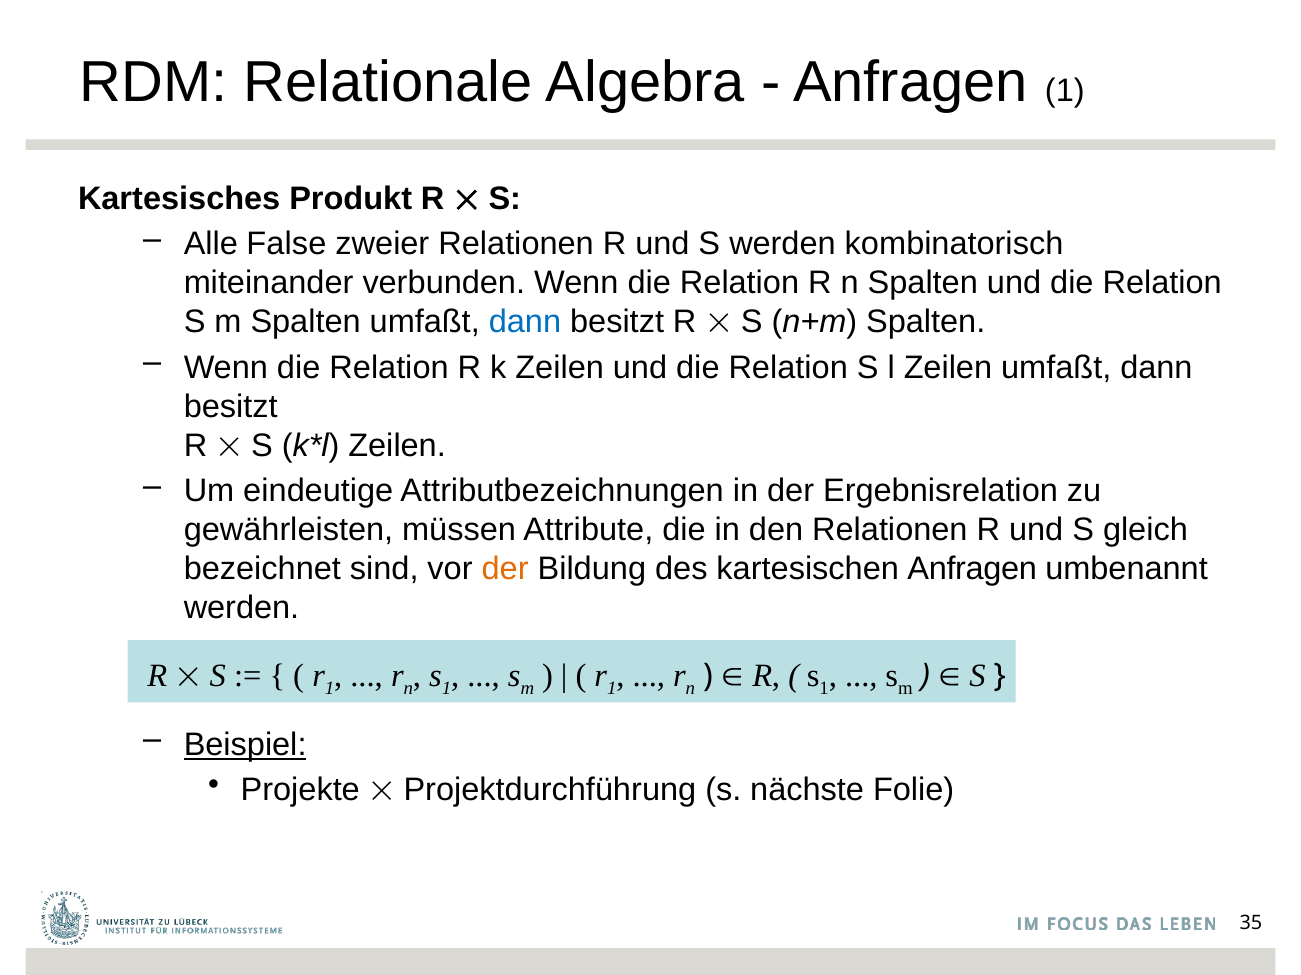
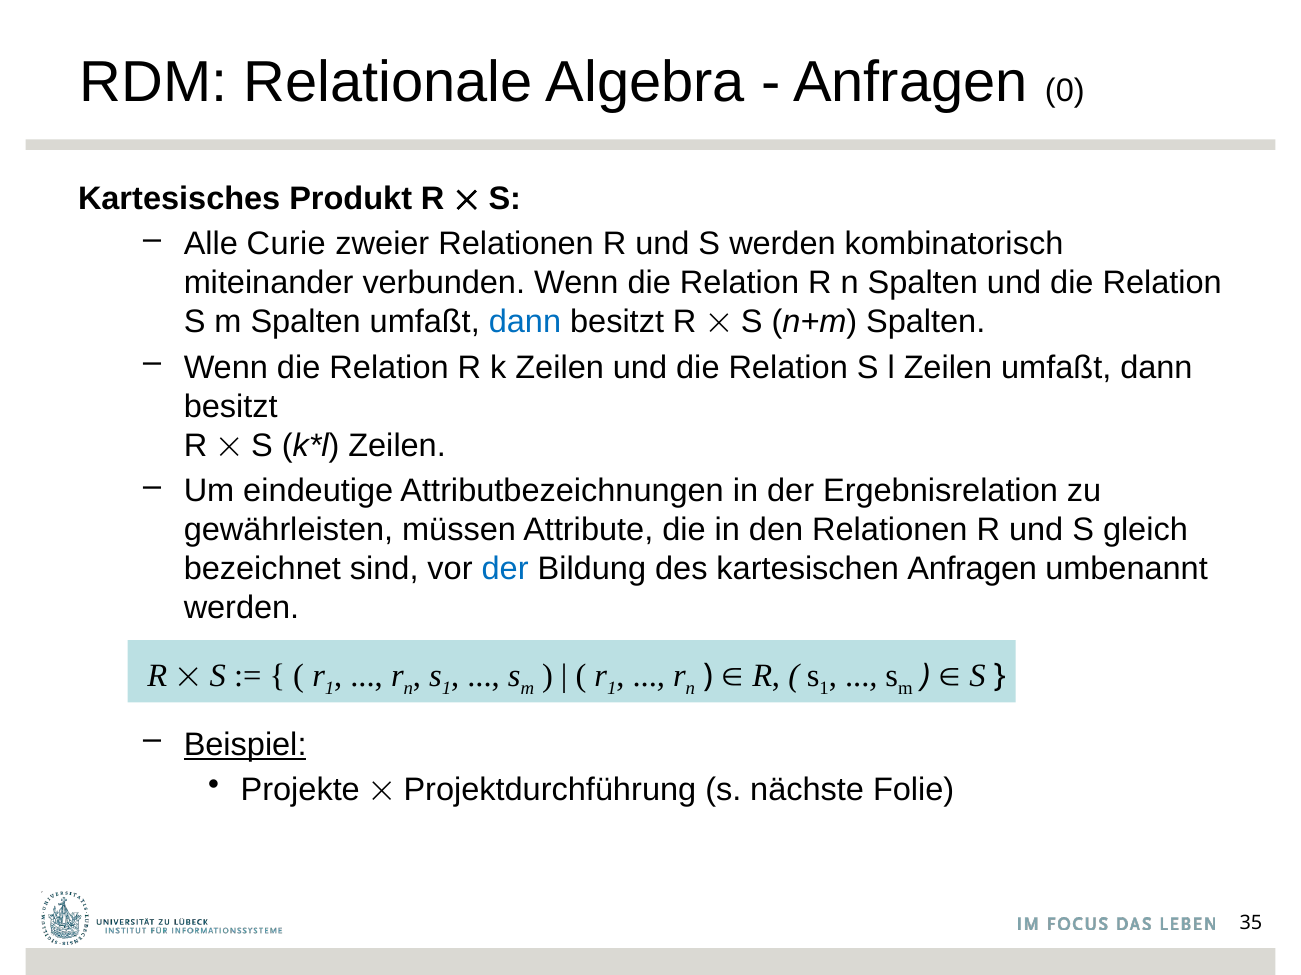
Anfragen 1: 1 -> 0 (1065, 91)
False: False -> Curie (286, 244)
der colour: orange -> blue (505, 569)
